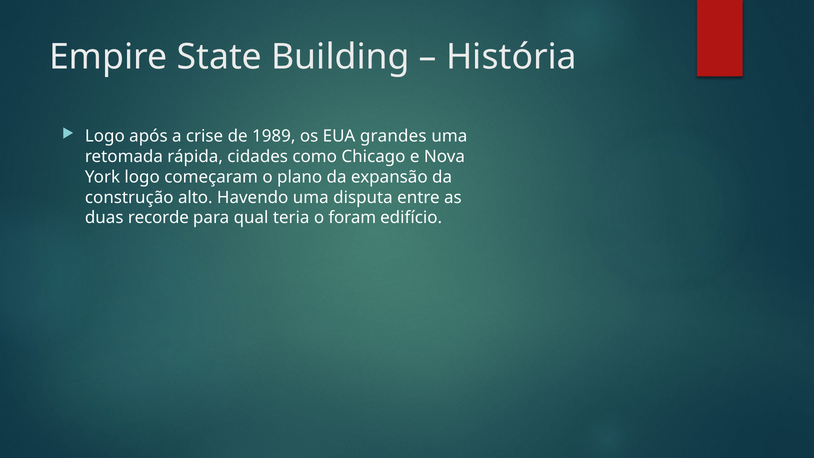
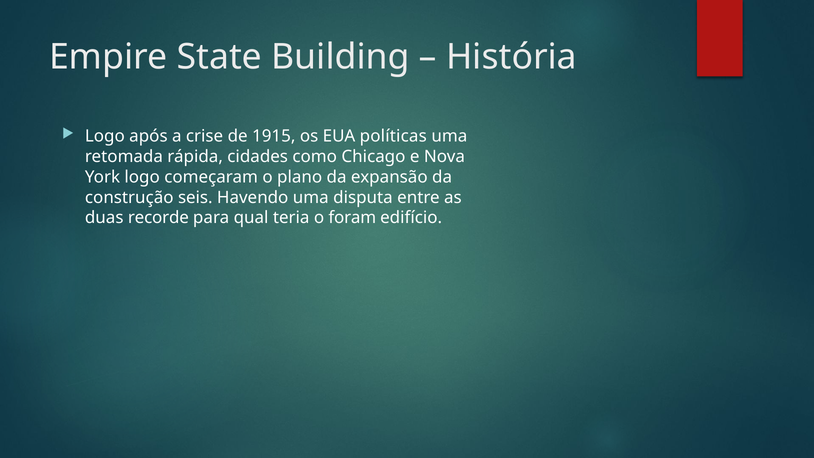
1989: 1989 -> 1915 (274, 136)
grandes: grandes -> políticas (393, 136)
alto: alto -> seis (195, 197)
